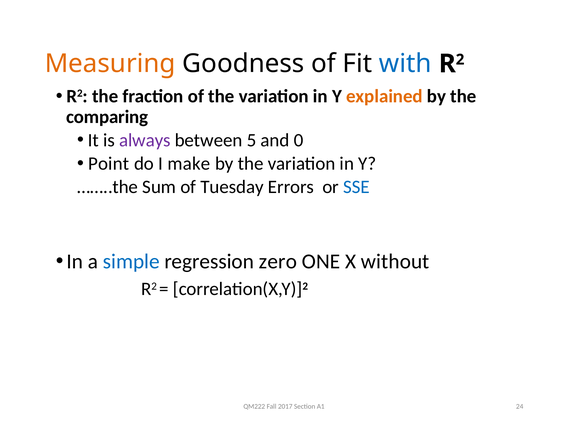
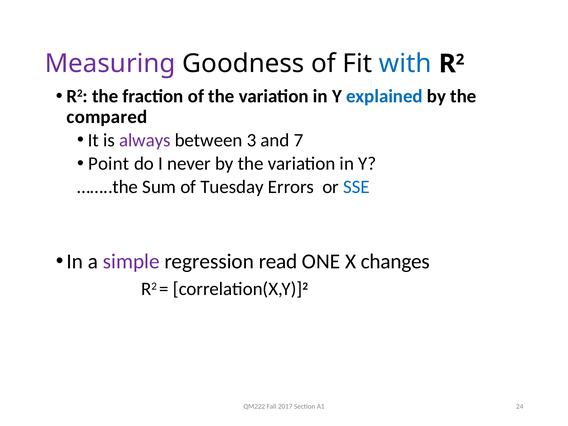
Measuring colour: orange -> purple (110, 64)
explained colour: orange -> blue (384, 96)
comparing: comparing -> compared (107, 117)
5: 5 -> 3 (252, 140)
0: 0 -> 7 (299, 140)
make: make -> never (189, 164)
simple colour: blue -> purple (131, 261)
zero: zero -> read (278, 261)
without: without -> changes (395, 261)
